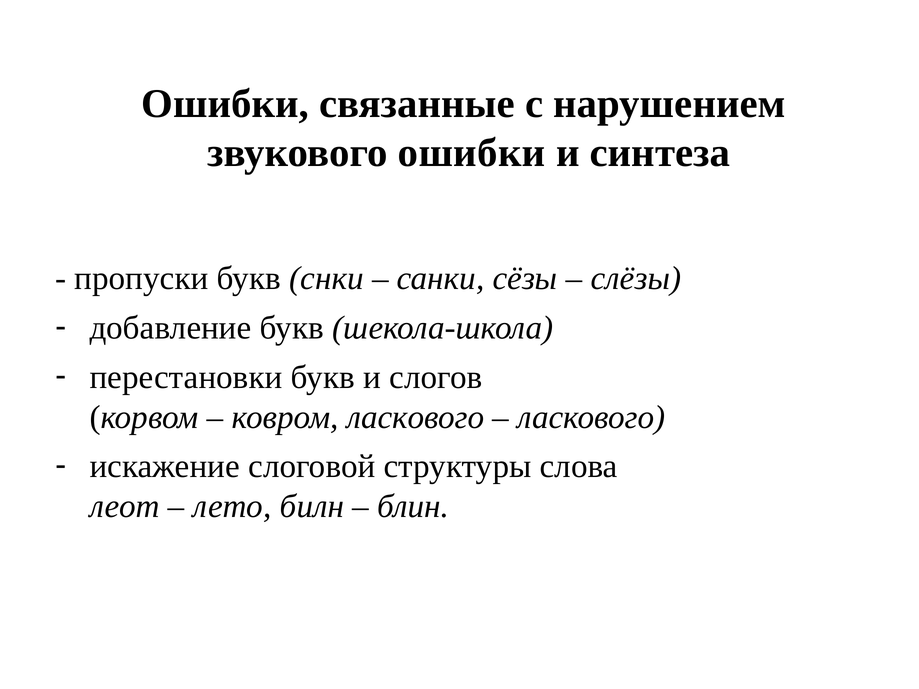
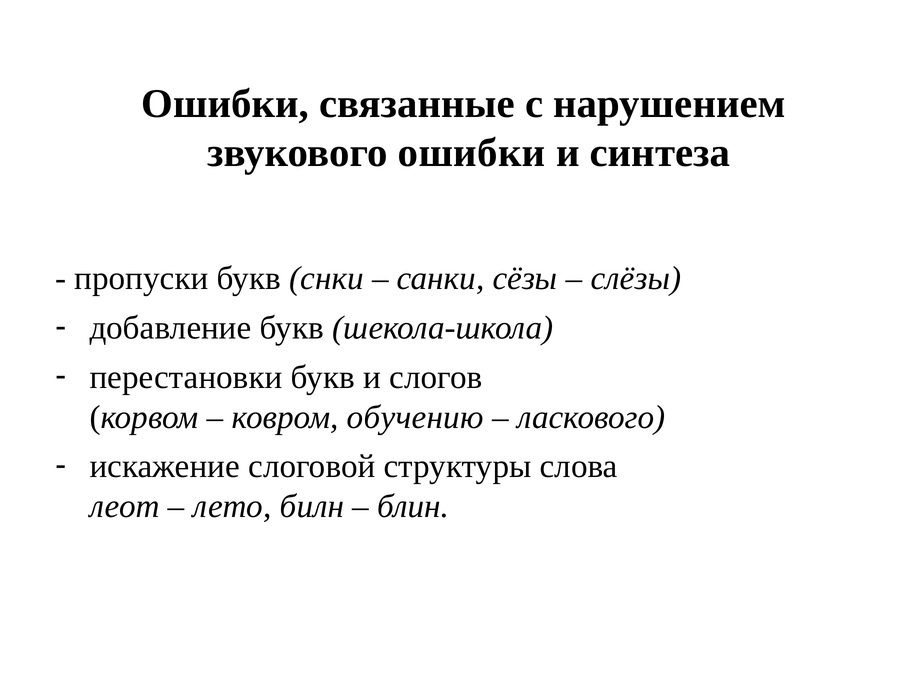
ковром ласкового: ласкового -> обучению (415, 417)
